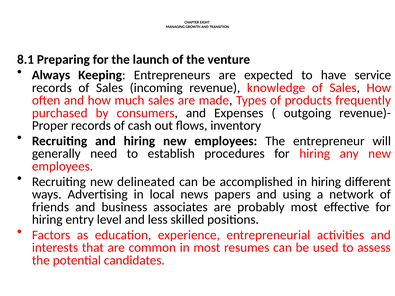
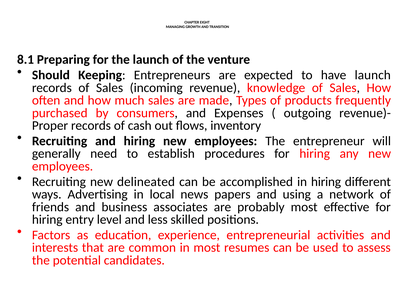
Always: Always -> Should (51, 75)
have service: service -> launch (373, 75)
